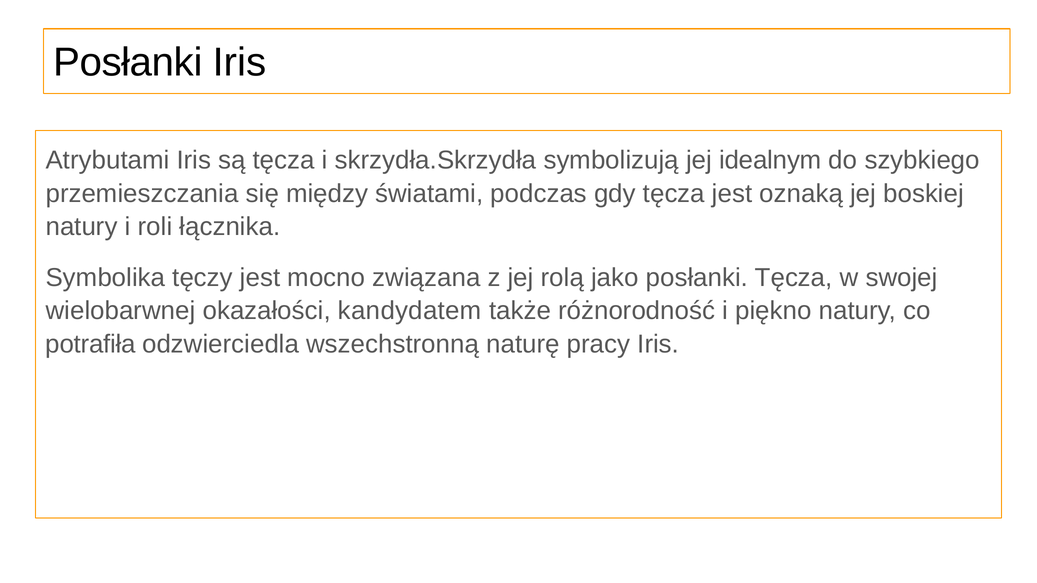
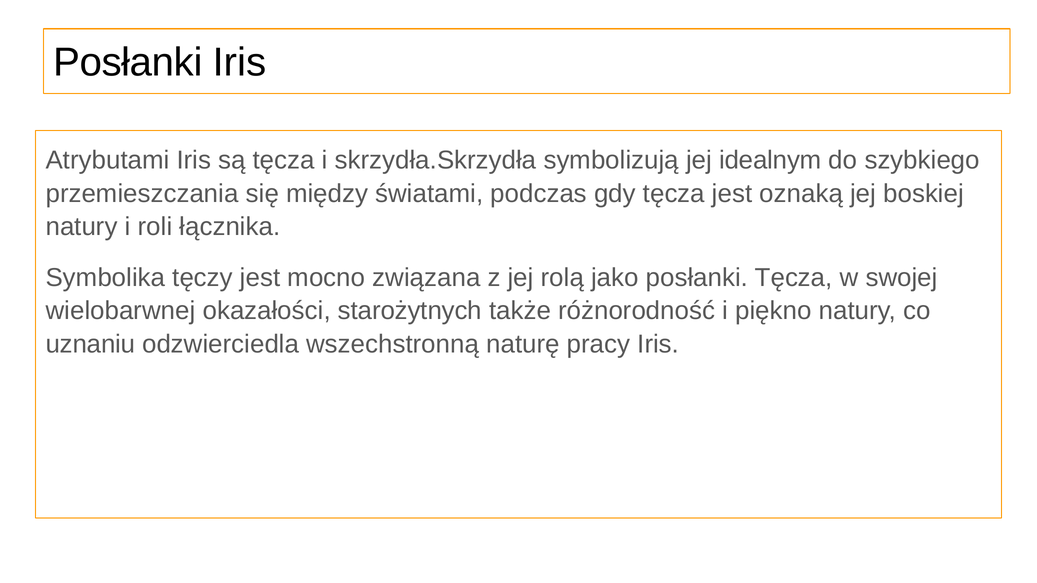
kandydatem: kandydatem -> starożytnych (410, 311)
potrafiła: potrafiła -> uznaniu (90, 344)
